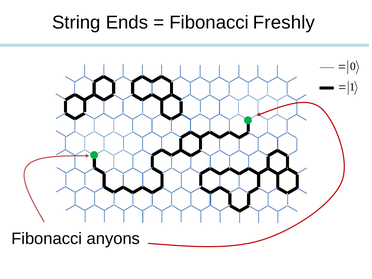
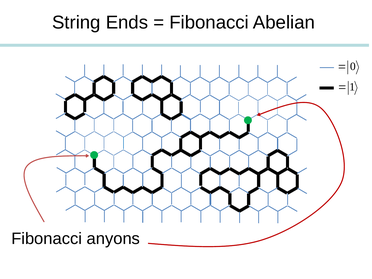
Freshly: Freshly -> Abelian (284, 23)
